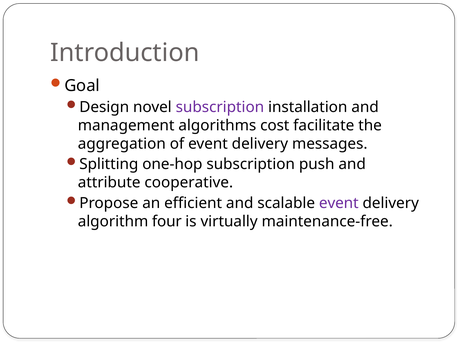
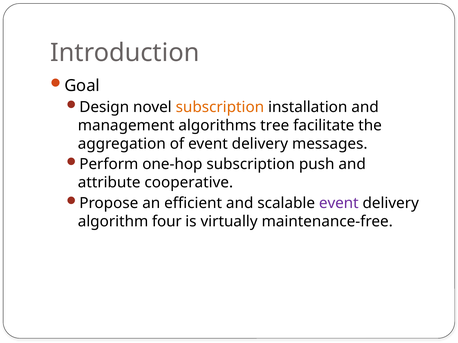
subscription colour: purple -> orange (220, 107)
cost: cost -> tree (275, 126)
Splitting: Splitting -> Perform (109, 165)
